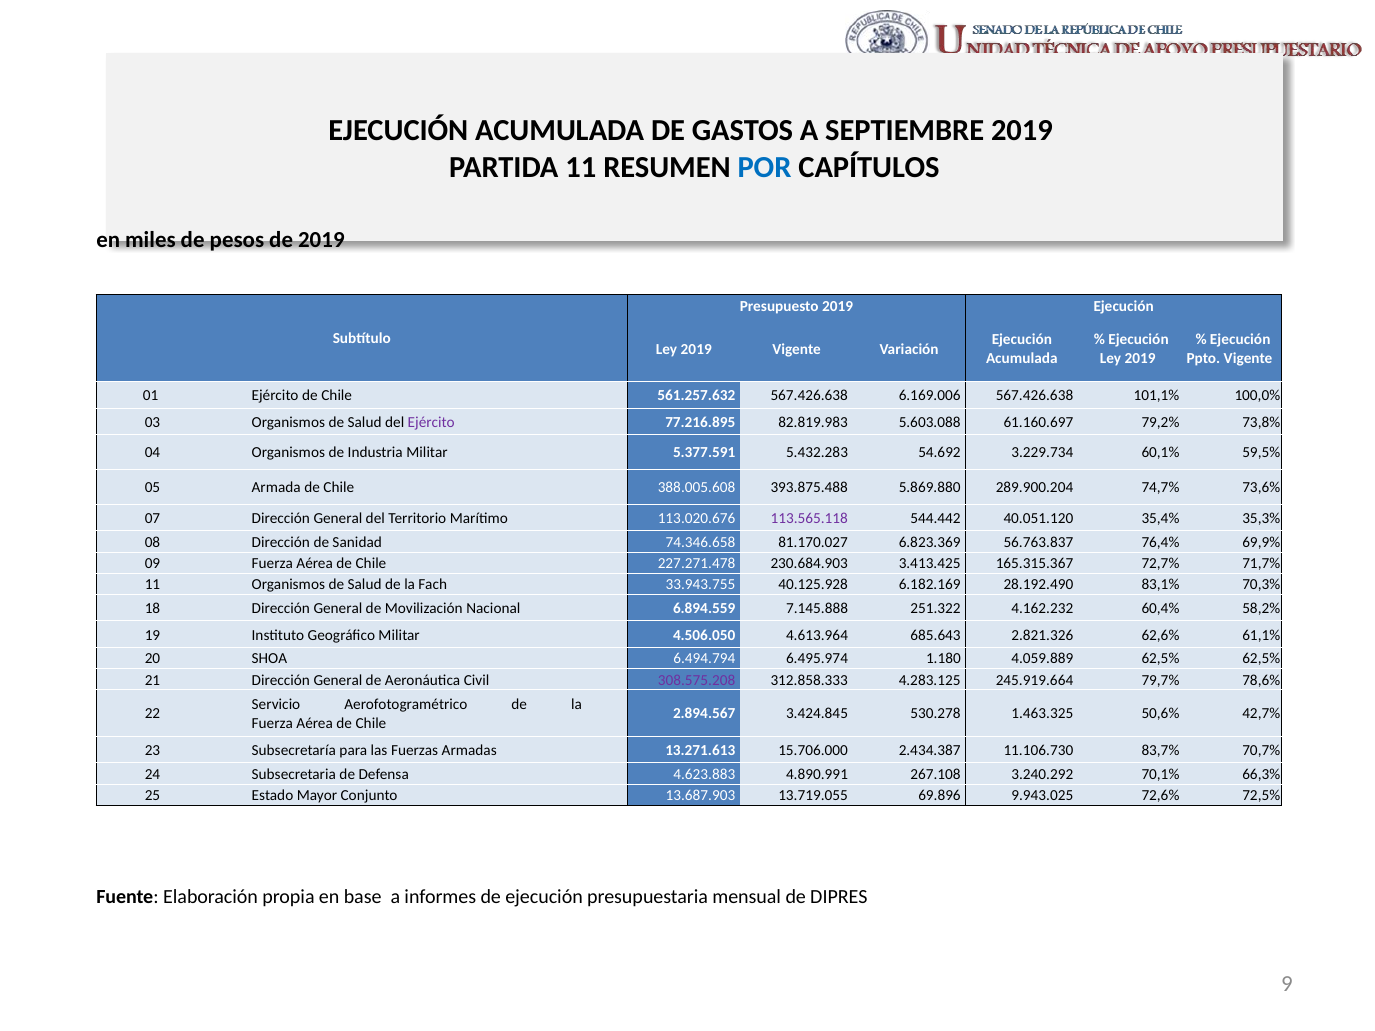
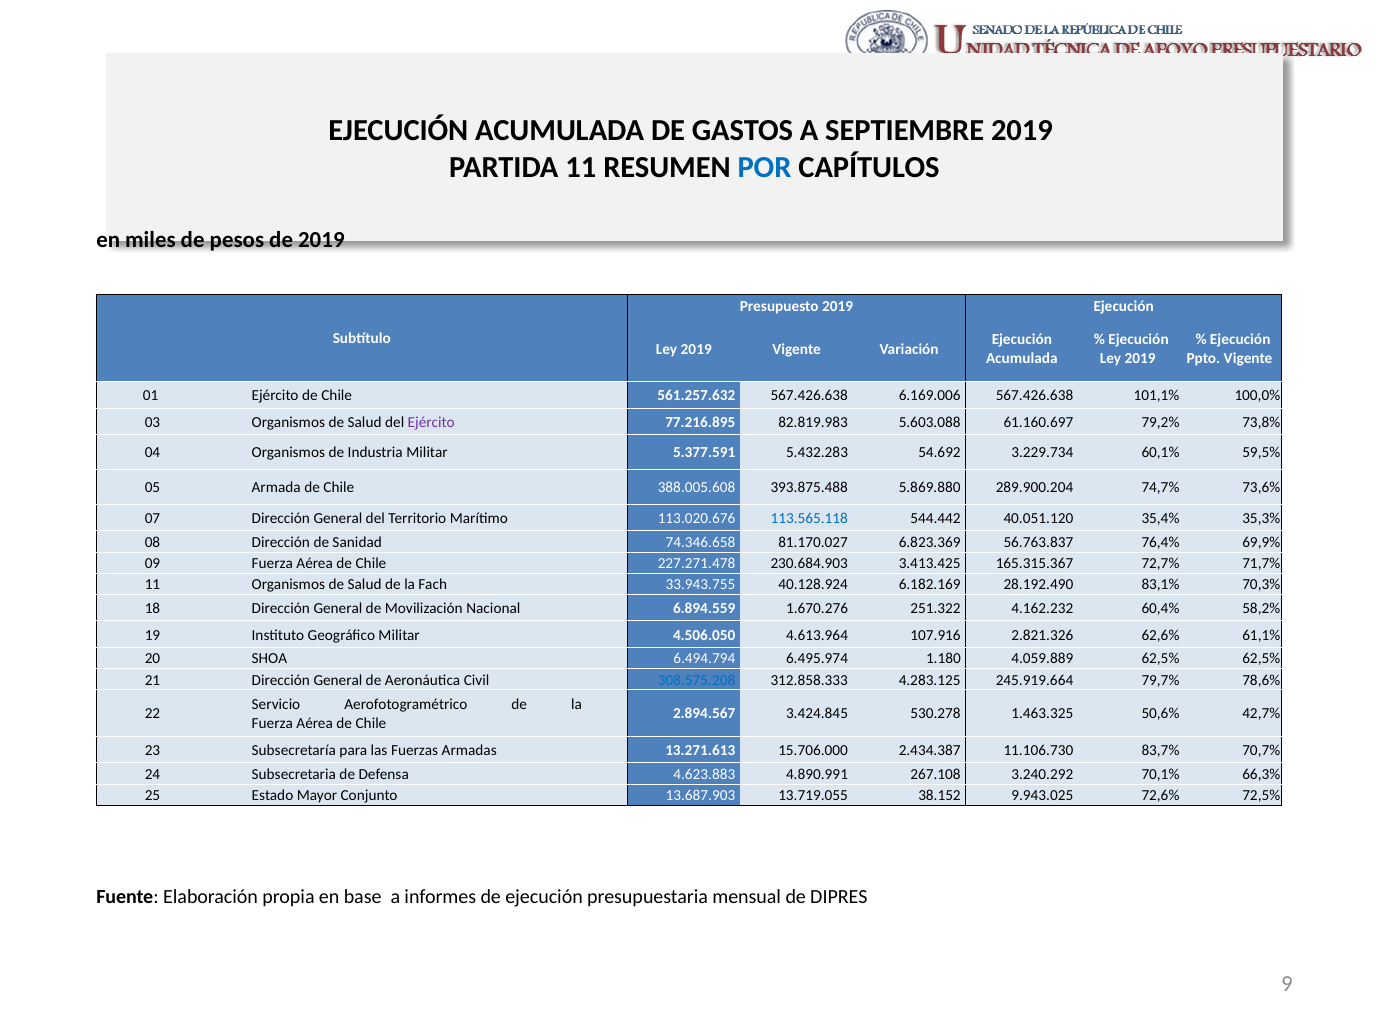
113.565.118 colour: purple -> blue (809, 518)
40.125.928: 40.125.928 -> 40.128.924 (813, 585)
7.145.888: 7.145.888 -> 1.670.276 (817, 609)
685.643: 685.643 -> 107.916 (936, 635)
308.575.208 colour: purple -> blue (697, 680)
69.896: 69.896 -> 38.152 (939, 796)
